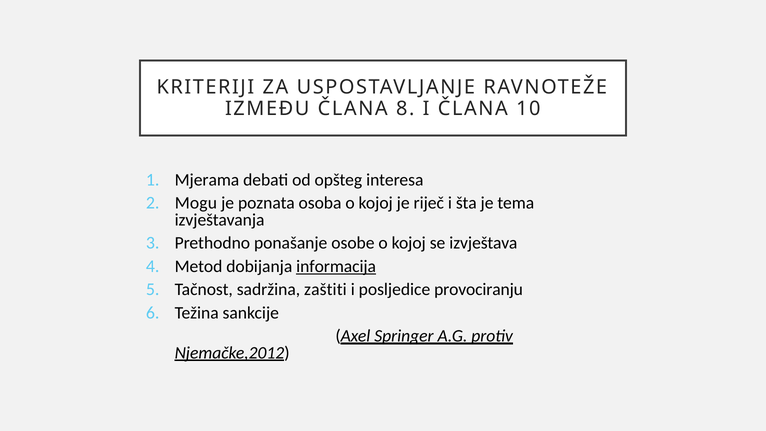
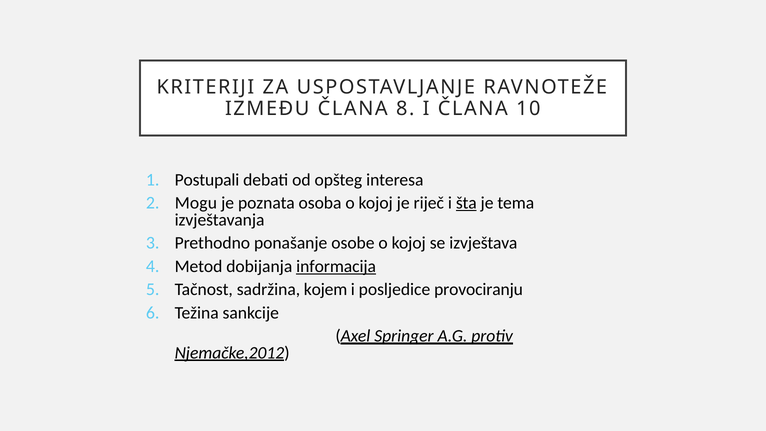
Mjerama: Mjerama -> Postupali (207, 180)
šta underline: none -> present (466, 203)
zaštiti: zaštiti -> kojem (326, 289)
